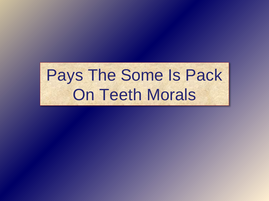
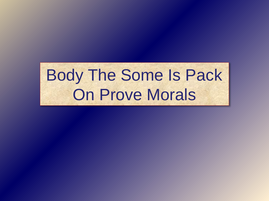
Pays: Pays -> Body (65, 76)
Teeth: Teeth -> Prove (121, 95)
